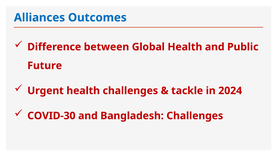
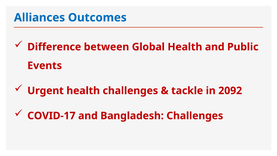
Future: Future -> Events (45, 66)
2024: 2024 -> 2092 (230, 91)
COVID-30: COVID-30 -> COVID-17 (51, 116)
